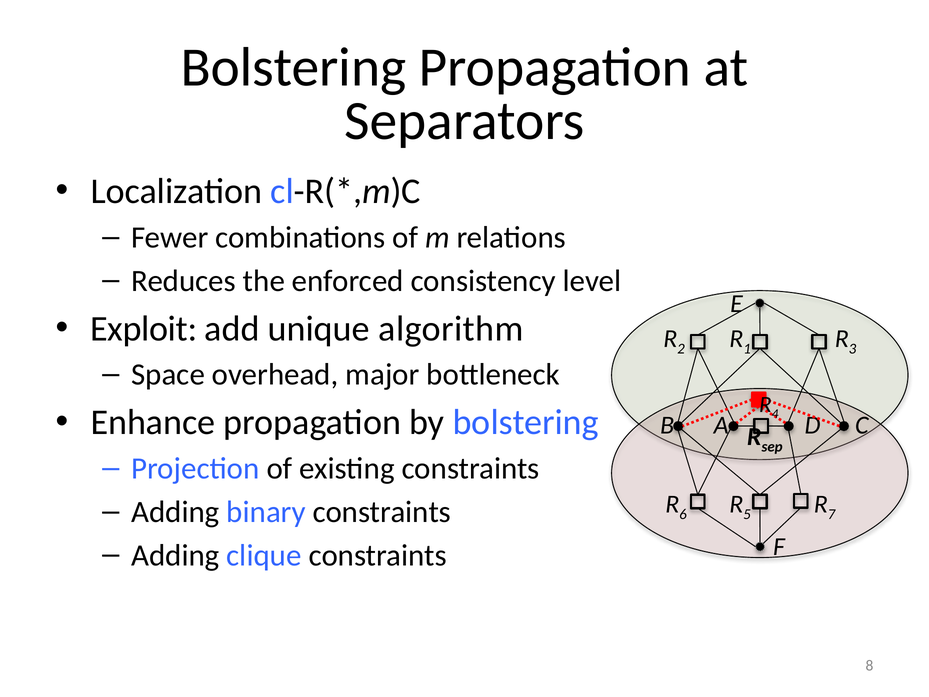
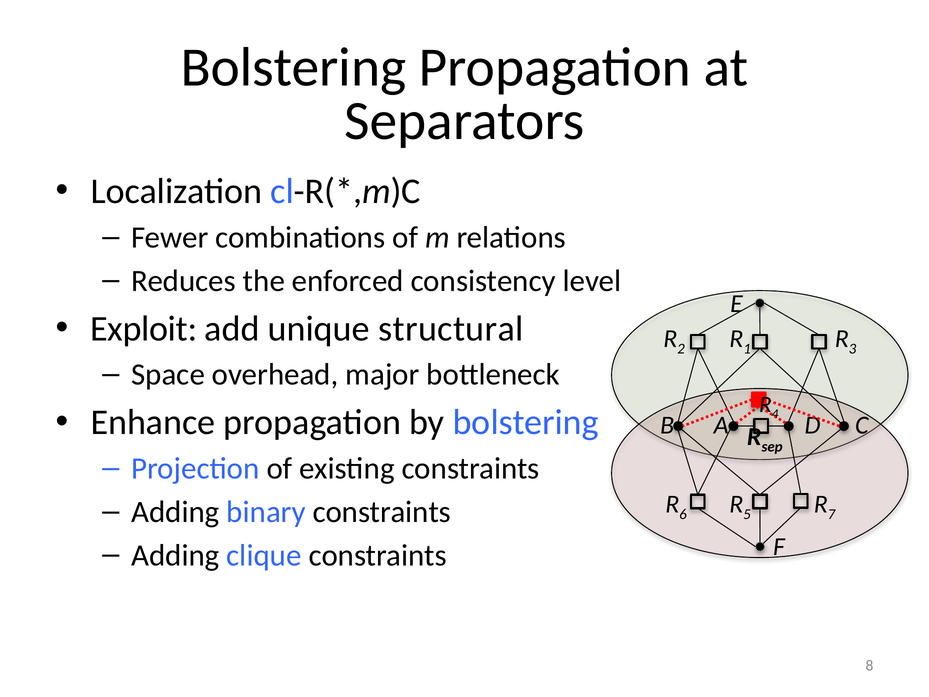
algorithm: algorithm -> structural (451, 329)
